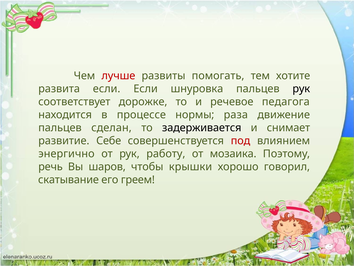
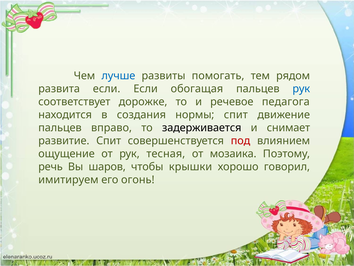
лучше colour: red -> blue (118, 76)
хотите: хотите -> рядом (293, 76)
шнуровка: шнуровка -> обогащая (197, 89)
рук colour: black -> blue (301, 89)
процессе: процессе -> создания (141, 115)
нормы раза: раза -> спит (236, 115)
сделан: сделан -> вправо (111, 128)
развитие Себе: Себе -> Спит (109, 140)
энергично: энергично -> ощущение (67, 153)
работу: работу -> тесная (166, 153)
скатывание: скатывание -> имитируем (68, 179)
греем: греем -> огонь (138, 179)
